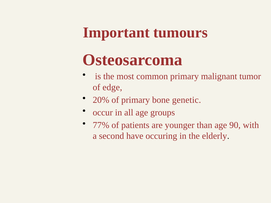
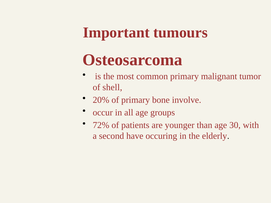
edge: edge -> shell (112, 87)
genetic: genetic -> involve (187, 100)
77%: 77% -> 72% (101, 125)
90: 90 -> 30 (235, 125)
